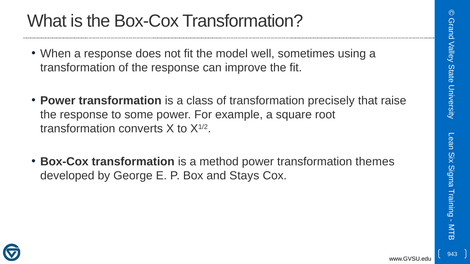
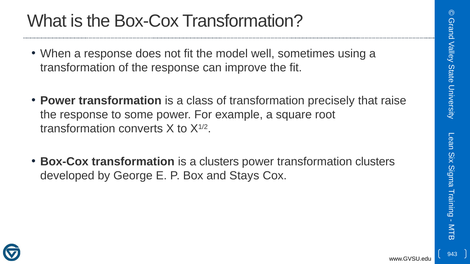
a method: method -> clusters (219, 162)
transformation themes: themes -> clusters (375, 162)
